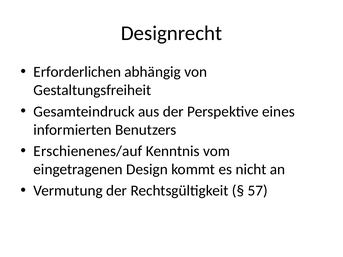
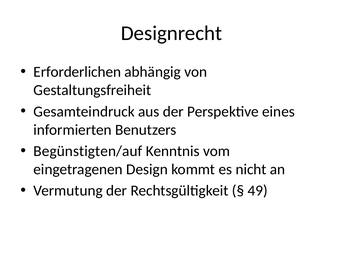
Erschienenes/auf: Erschienenes/auf -> Begünstigten/auf (88, 151)
57: 57 -> 49 (258, 191)
